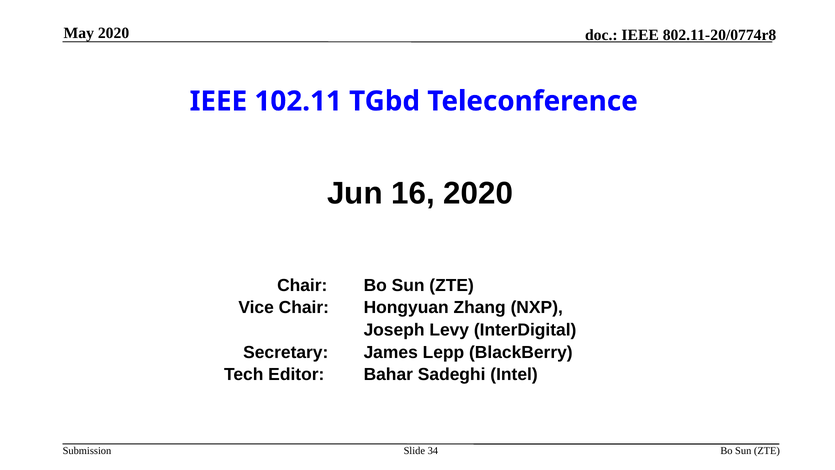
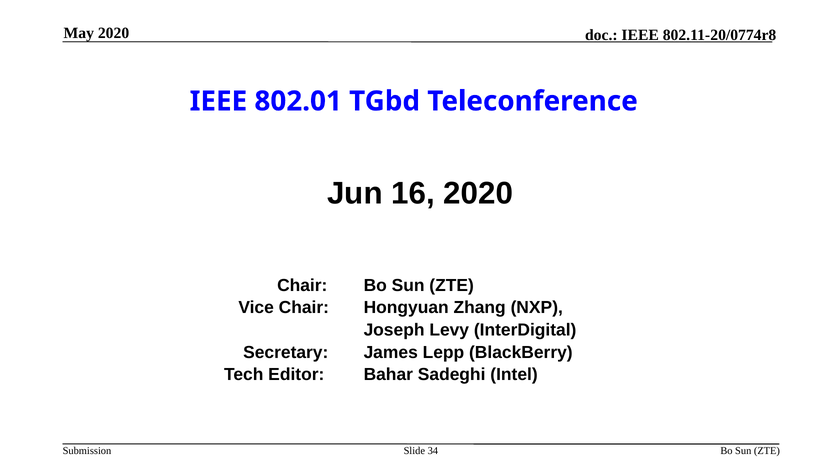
102.11: 102.11 -> 802.01 (298, 101)
